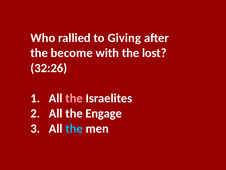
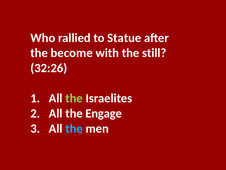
Giving: Giving -> Statue (124, 38)
lost: lost -> still (154, 53)
the colour: pink -> light green (74, 98)
